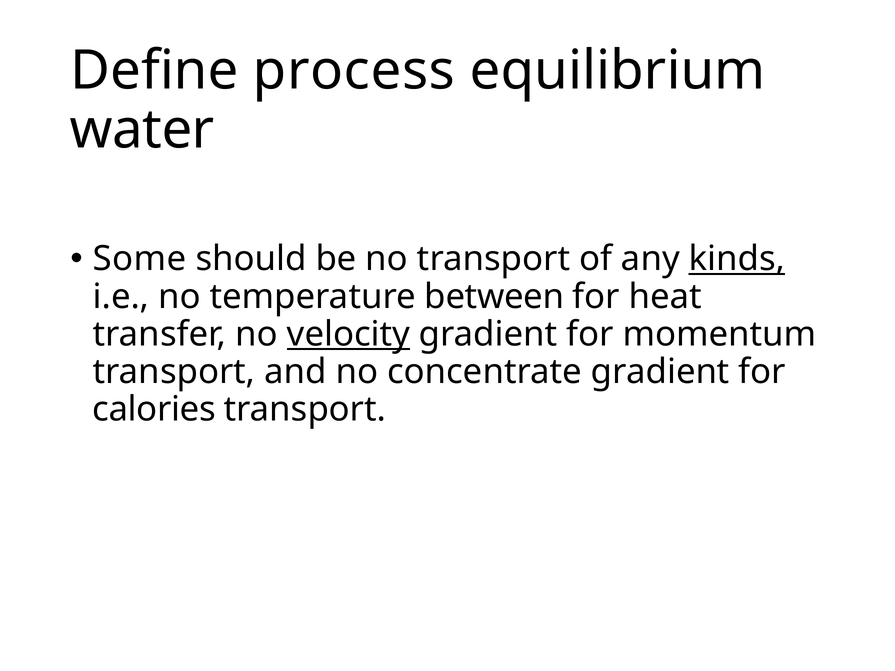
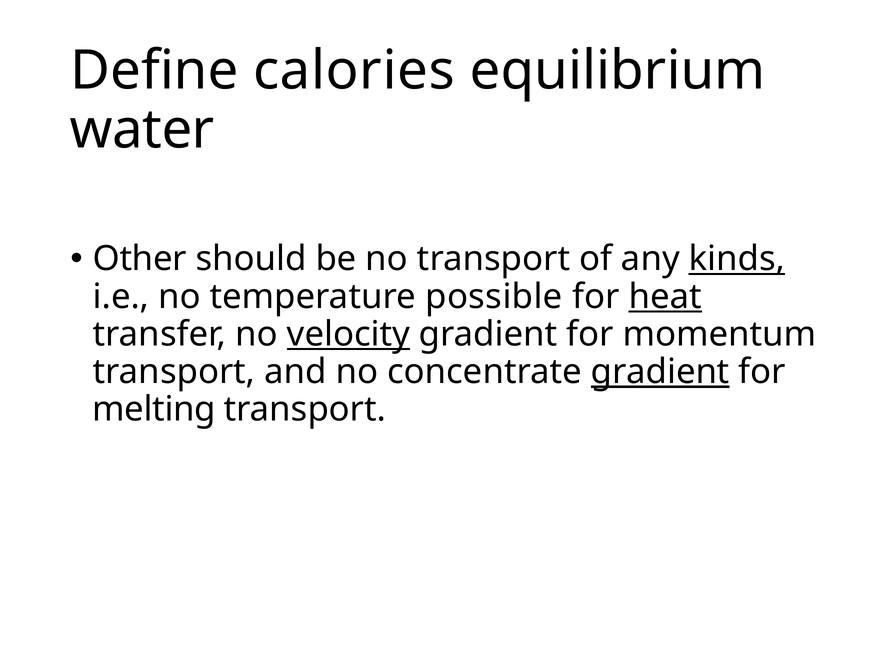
process: process -> calories (354, 71)
Some: Some -> Other (140, 259)
between: between -> possible (494, 297)
heat underline: none -> present (665, 297)
gradient underline: none -> present (660, 372)
calories: calories -> melting (154, 409)
